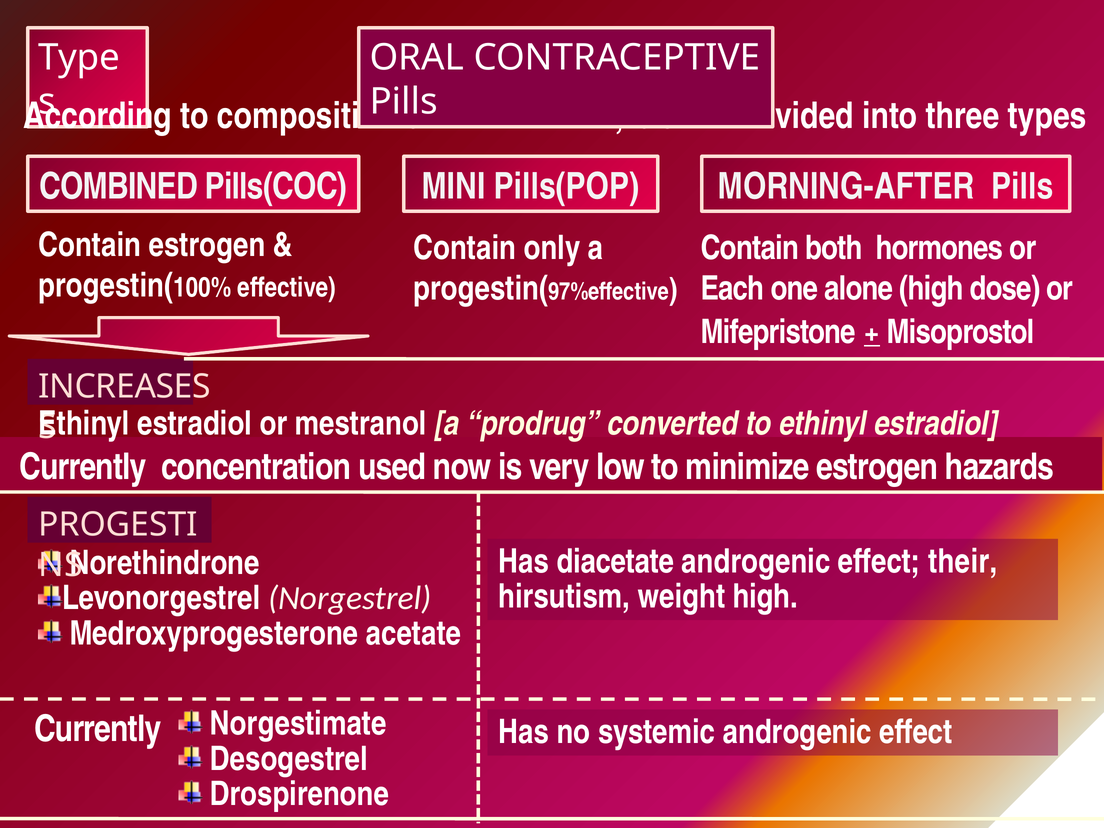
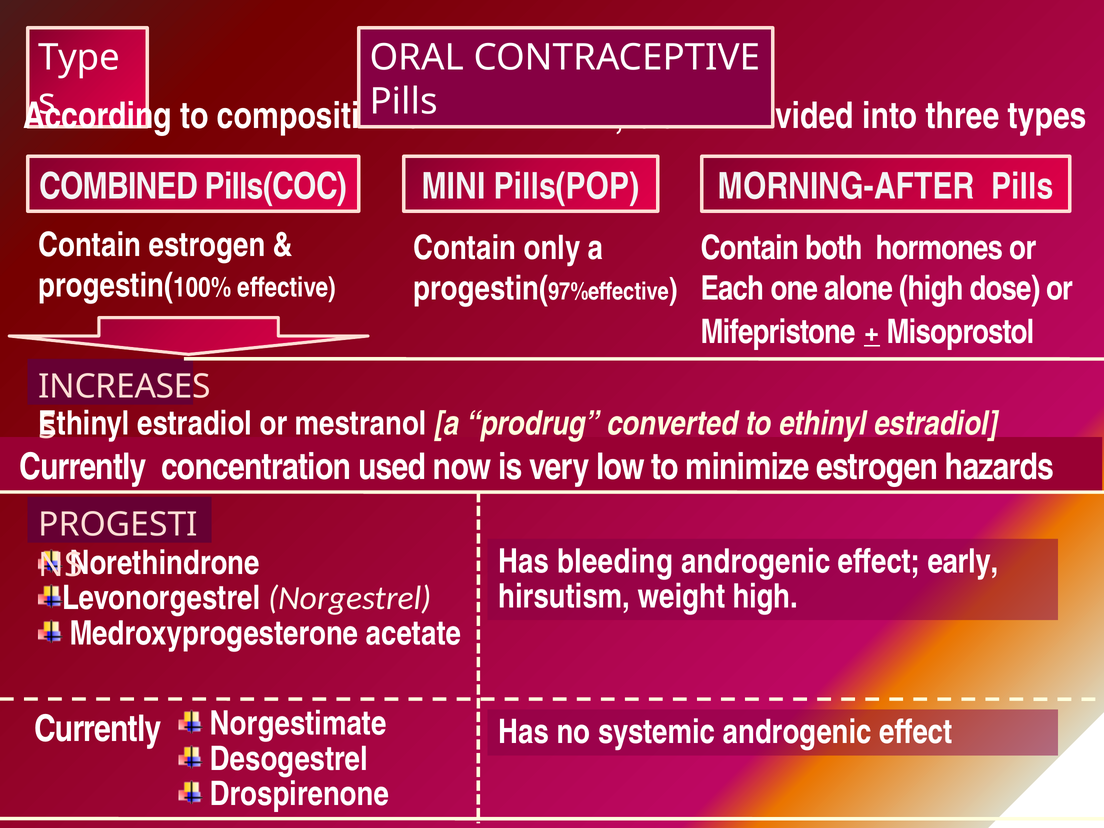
diacetate: diacetate -> bleeding (615, 562)
their: their -> early (963, 562)
